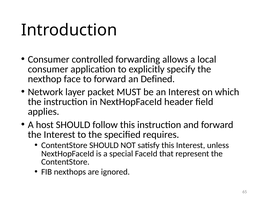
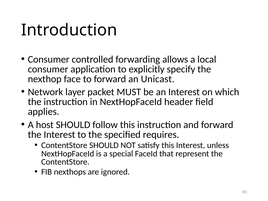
Defined: Defined -> Unicast (158, 79)
